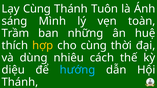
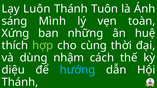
Lạy Cùng: Cùng -> Luôn (37, 9)
Trầm: Trầm -> Xứng (15, 33)
hợp colour: yellow -> light green (43, 46)
nhiêu: nhiêu -> nhậm (69, 58)
